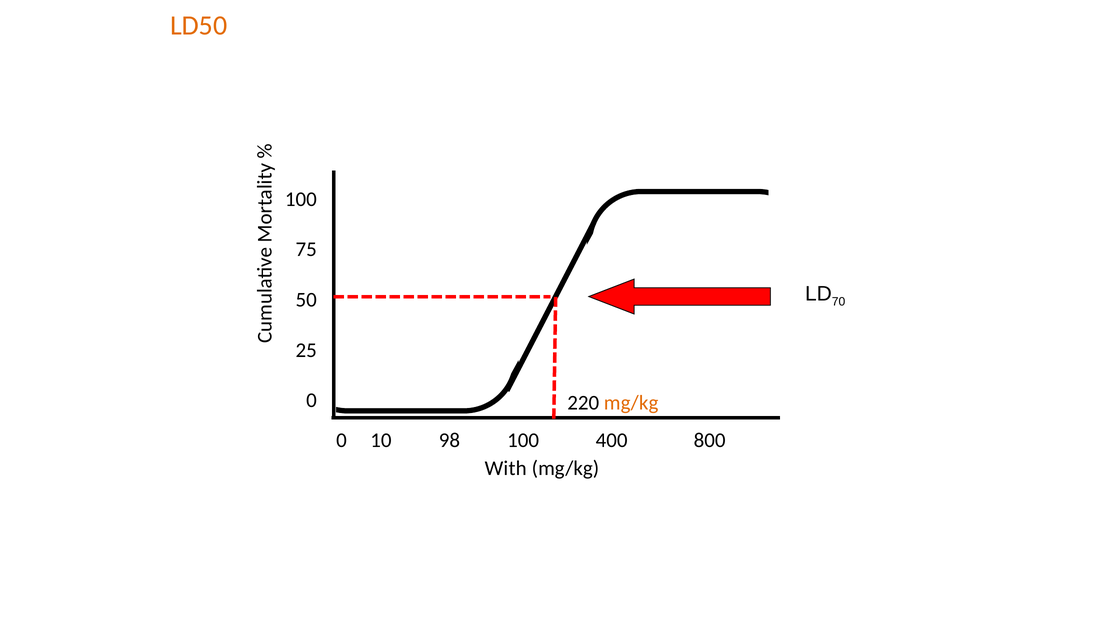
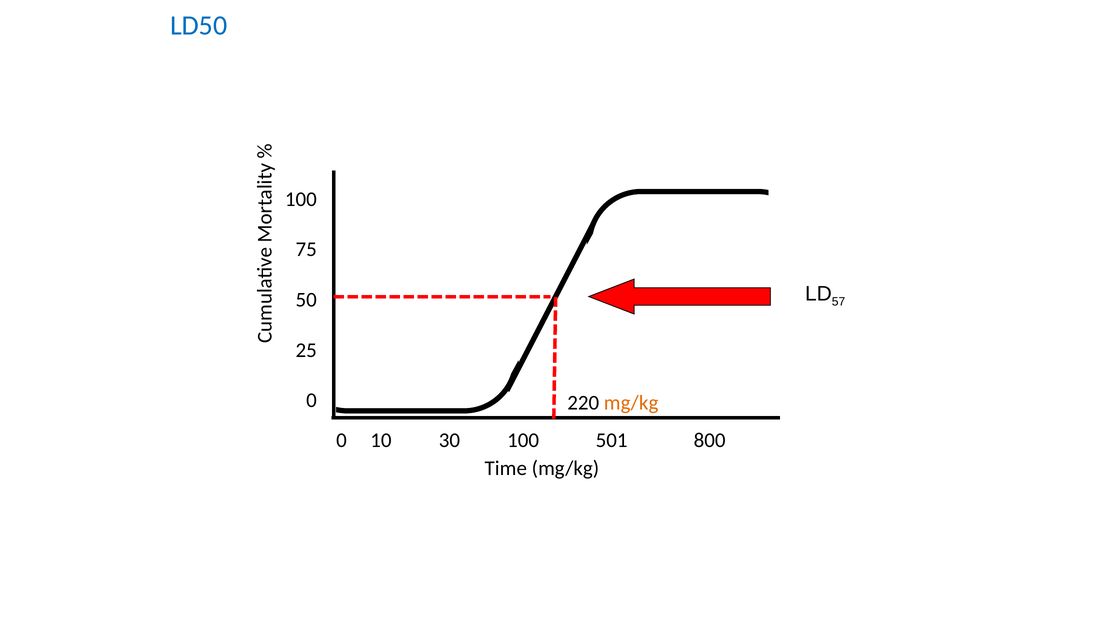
LD50 colour: orange -> blue (199, 26)
70: 70 -> 57 (839, 302)
98: 98 -> 30 (449, 440)
400: 400 -> 501 (612, 440)
With: With -> Time (506, 468)
